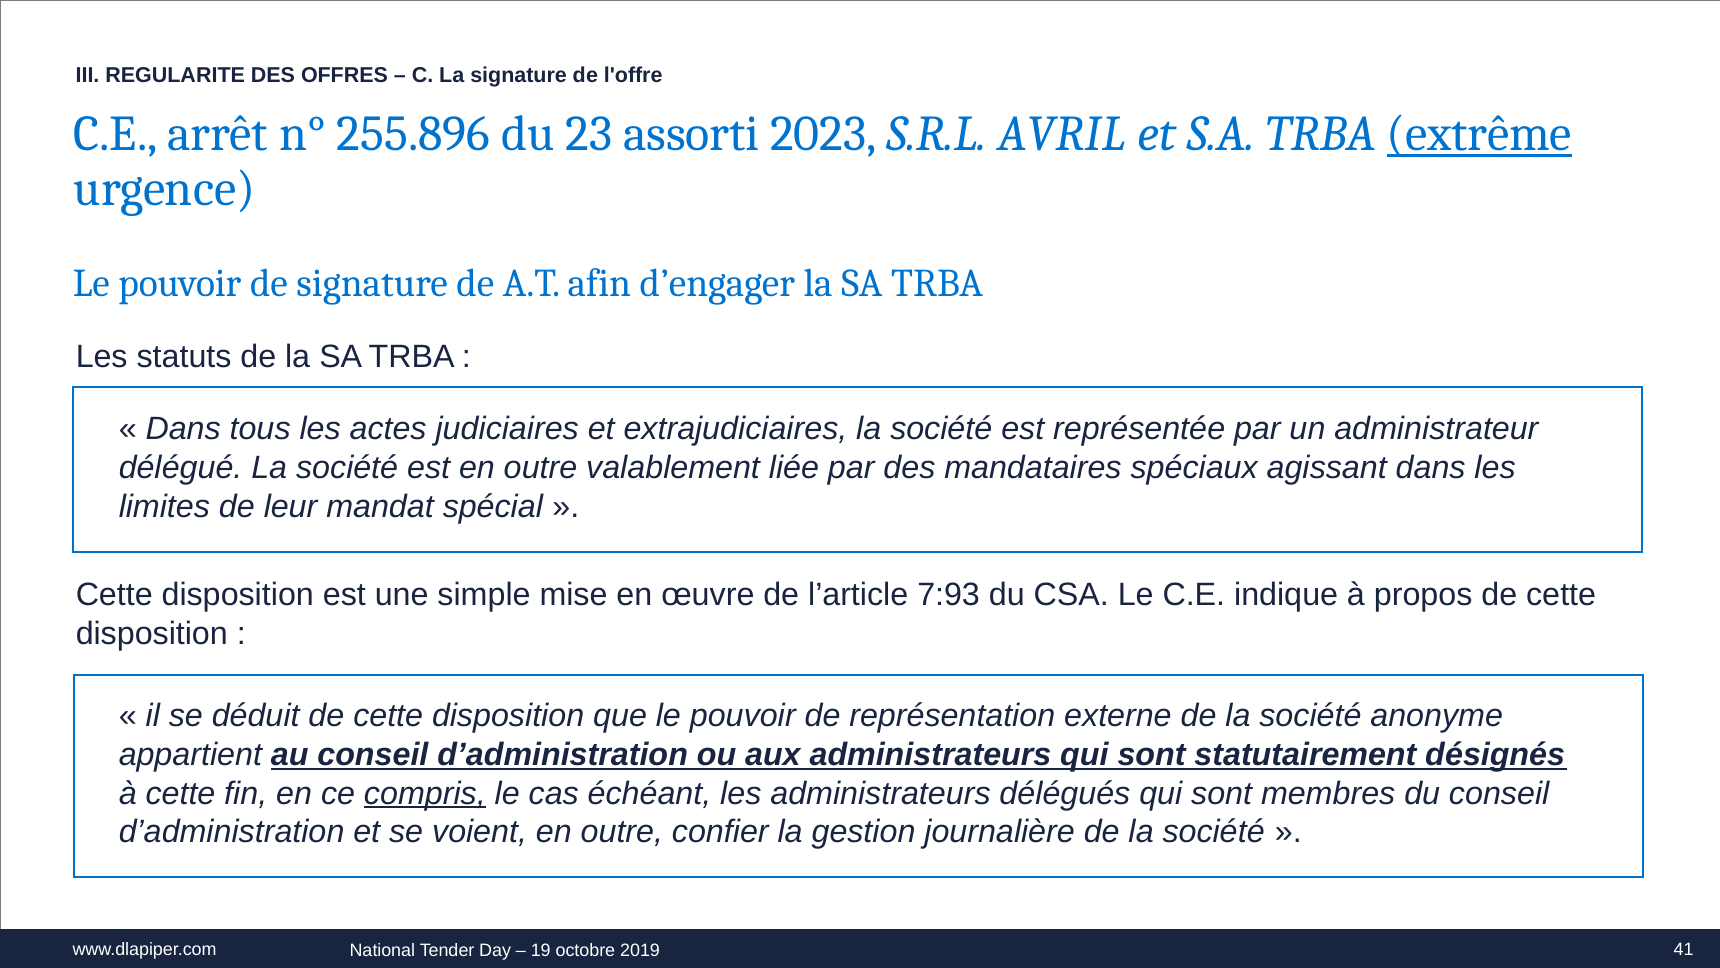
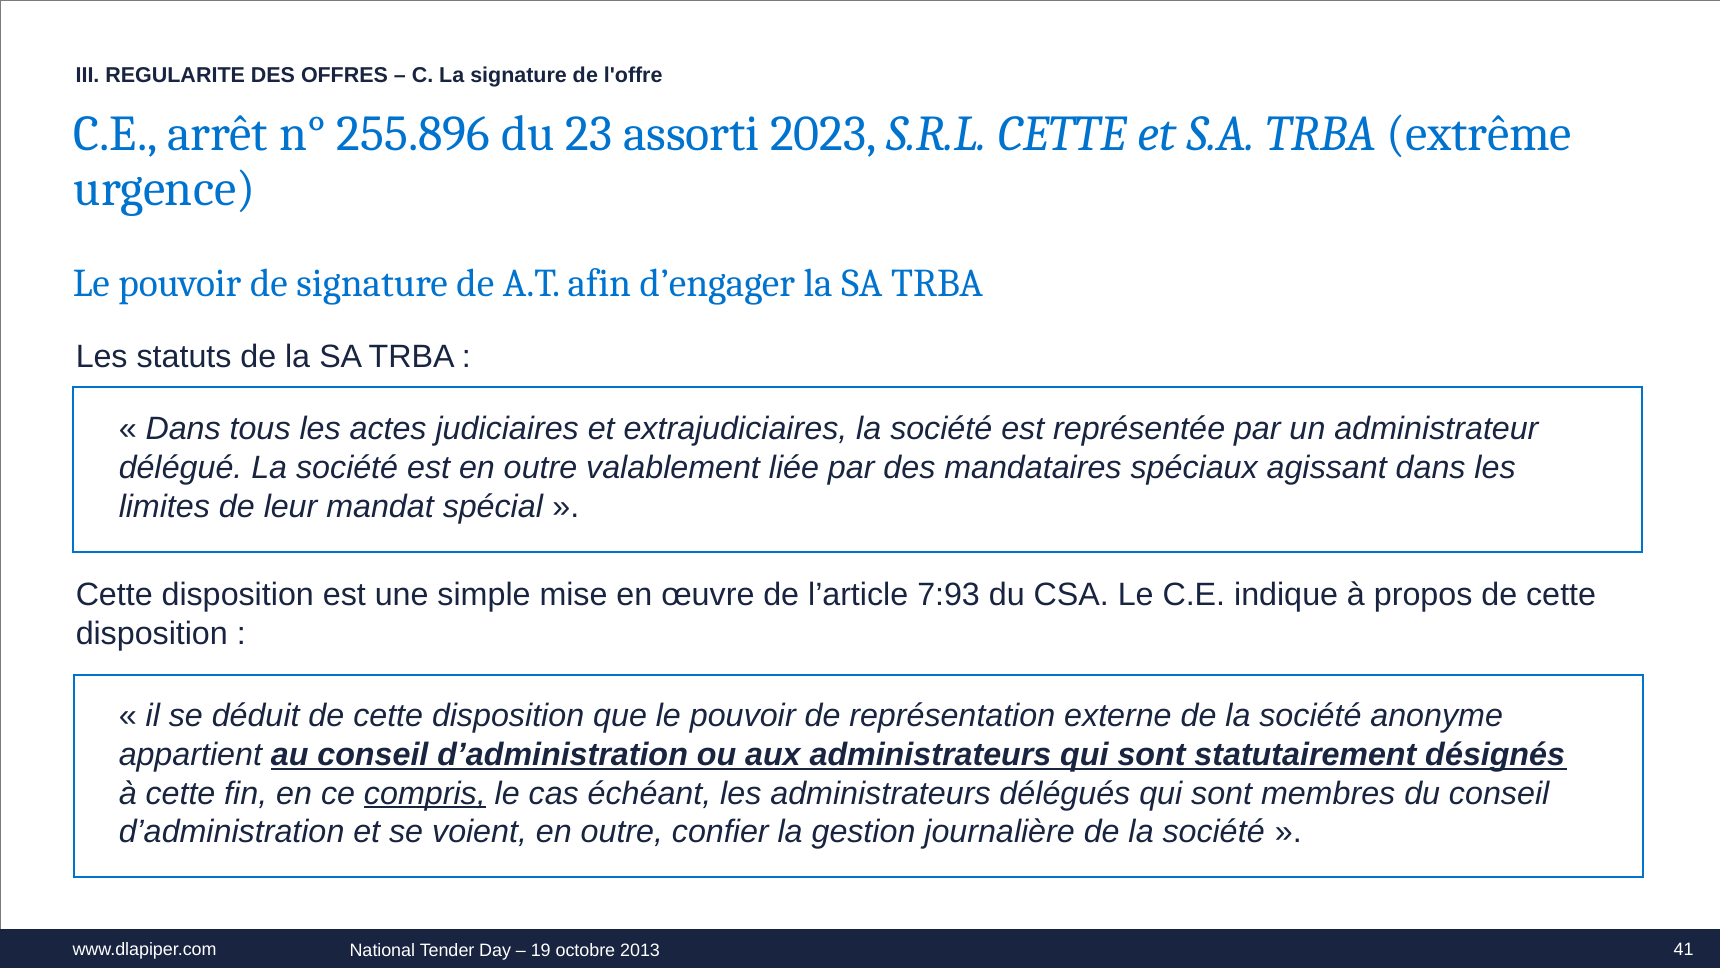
S.R.L AVRIL: AVRIL -> CETTE (1062, 134)
extrême underline: present -> none (1479, 134)
2019: 2019 -> 2013 (640, 950)
